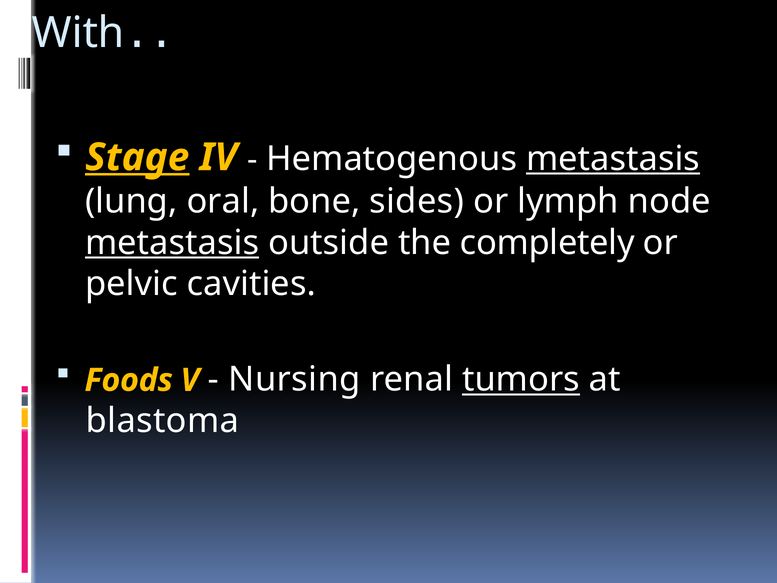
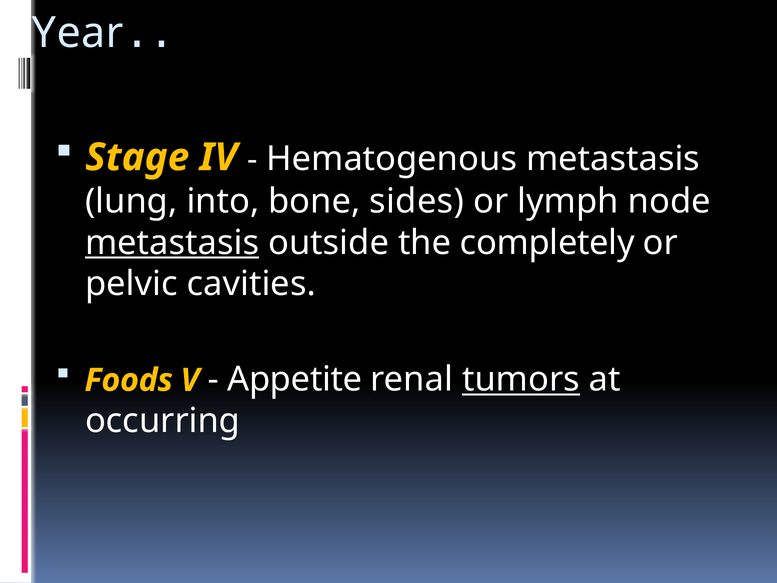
With: With -> Year (78, 33)
Stage underline: present -> none (137, 157)
metastasis underline: present -> none (613, 159)
oral: oral -> into (223, 201)
Nursing: Nursing -> Appetite (295, 379)
blastoma: blastoma -> occurring (163, 421)
